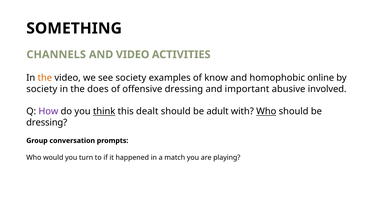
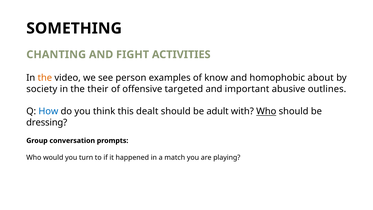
CHANNELS: CHANNELS -> CHANTING (56, 55)
AND VIDEO: VIDEO -> FIGHT (133, 55)
see society: society -> person (131, 78)
online: online -> about (321, 78)
does: does -> their (98, 89)
offensive dressing: dressing -> targeted (184, 89)
involved: involved -> outlines (327, 89)
How colour: purple -> blue (48, 111)
think underline: present -> none (104, 111)
